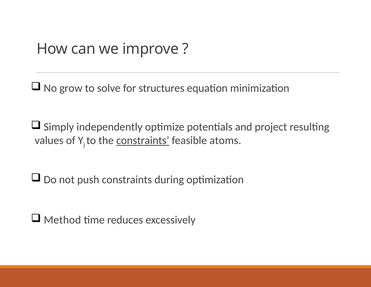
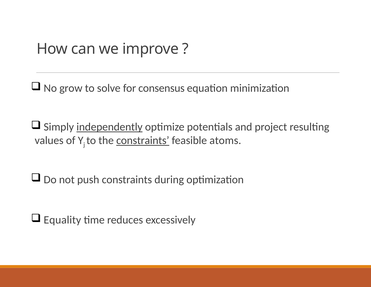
structures: structures -> consensus (162, 88)
independently underline: none -> present (110, 127)
Method: Method -> Equality (62, 220)
